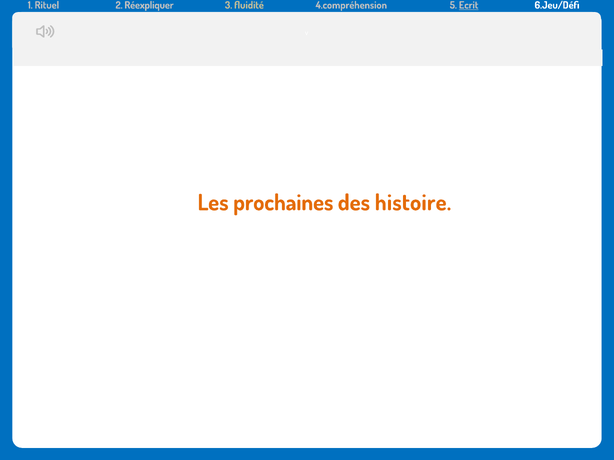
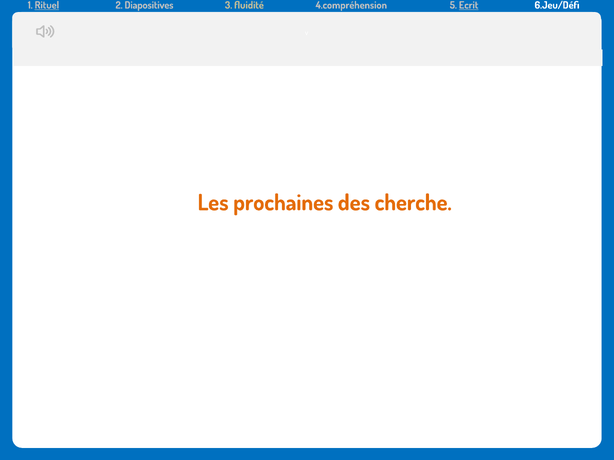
Rituel underline: none -> present (47, 5)
Réexpliquer: Réexpliquer -> Diapositives (149, 5)
histoire: histoire -> cherche (413, 203)
